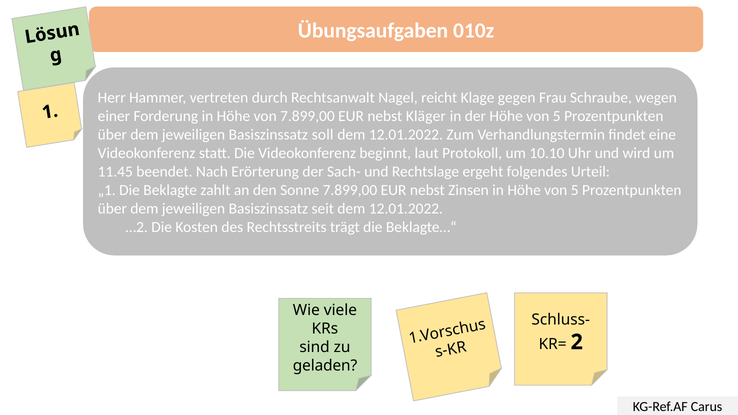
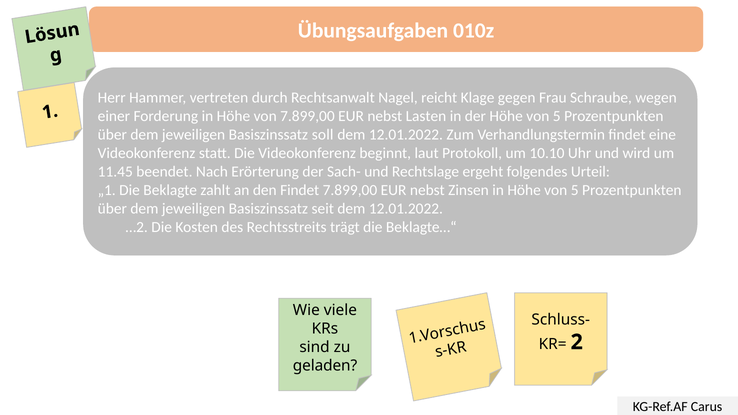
Kläger: Kläger -> Lasten (426, 116)
den Sonne: Sonne -> Findet (300, 190)
